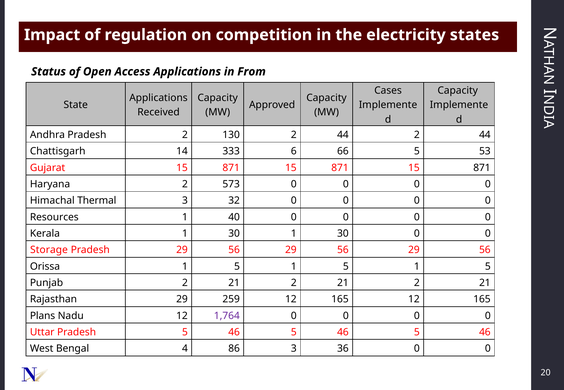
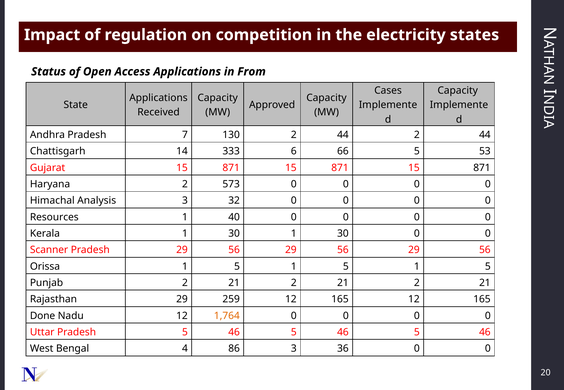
Pradesh 2: 2 -> 7 (185, 135)
Thermal: Thermal -> Analysis (97, 201)
Storage: Storage -> Scanner (49, 250)
Plans: Plans -> Done (43, 316)
1,764 colour: purple -> orange (227, 316)
